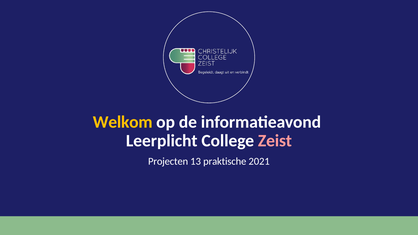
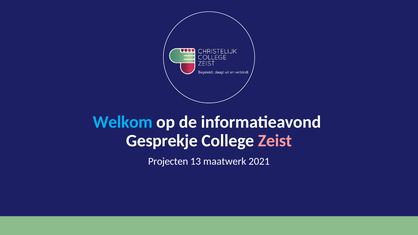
Welkom colour: yellow -> light blue (123, 122)
Leerplicht: Leerplicht -> Gesprekje (162, 141)
praktische: praktische -> maatwerk (225, 161)
